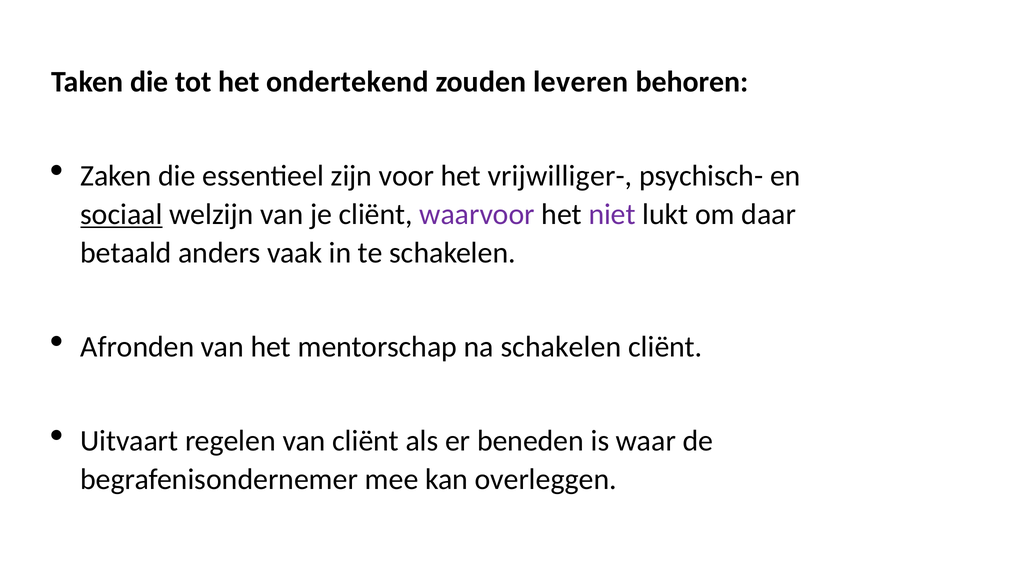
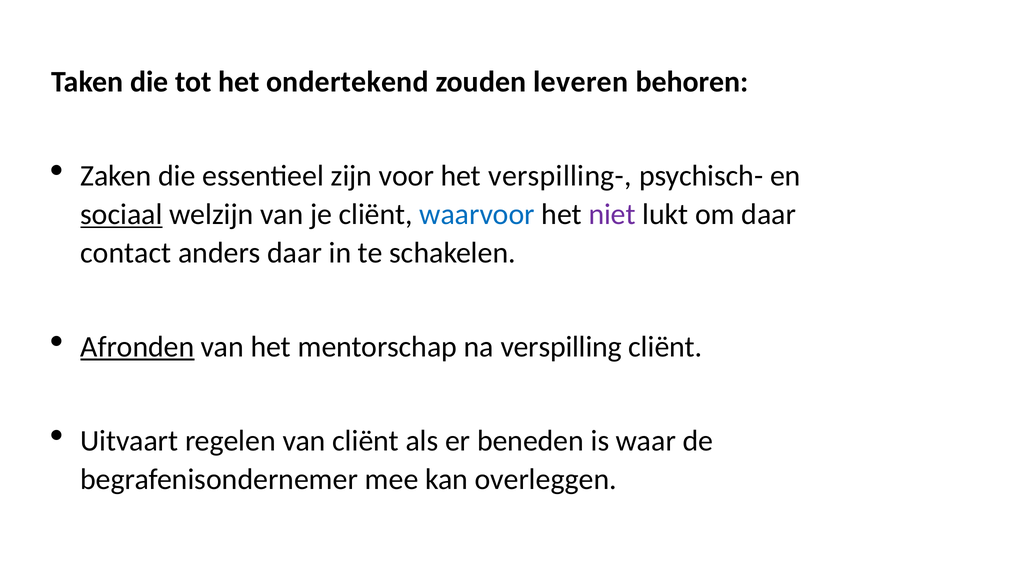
vrijwilliger-: vrijwilliger- -> verspilling- (560, 176)
waarvoor colour: purple -> blue (477, 214)
betaald: betaald -> contact (126, 253)
anders vaak: vaak -> daar (294, 253)
Afronden underline: none -> present (137, 347)
na schakelen: schakelen -> verspilling (561, 347)
